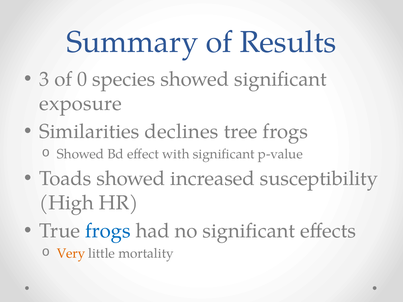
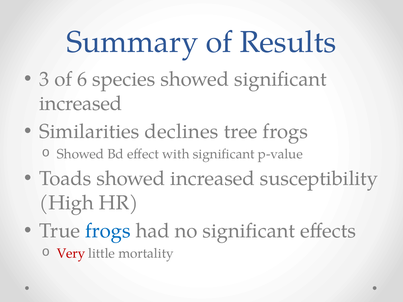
0: 0 -> 6 (82, 79)
exposure: exposure -> increased (81, 104)
Very colour: orange -> red (71, 253)
